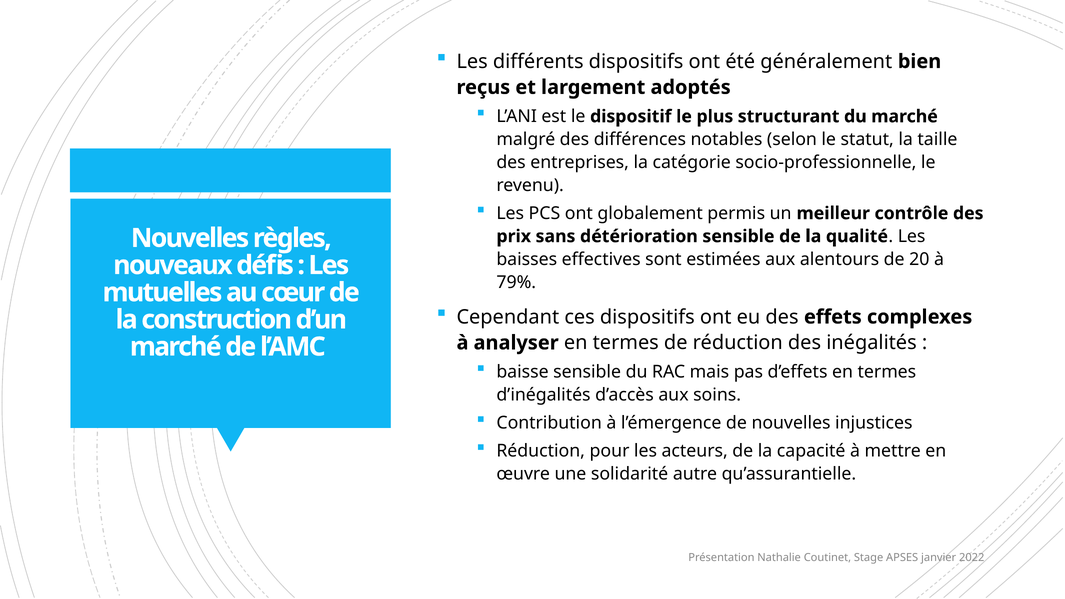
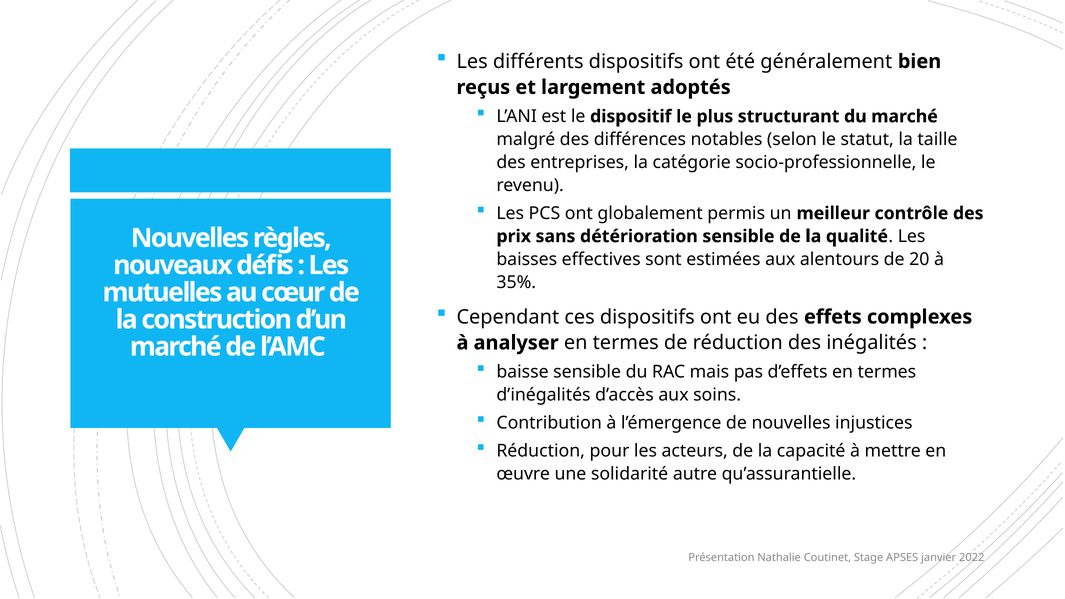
79%: 79% -> 35% (516, 282)
